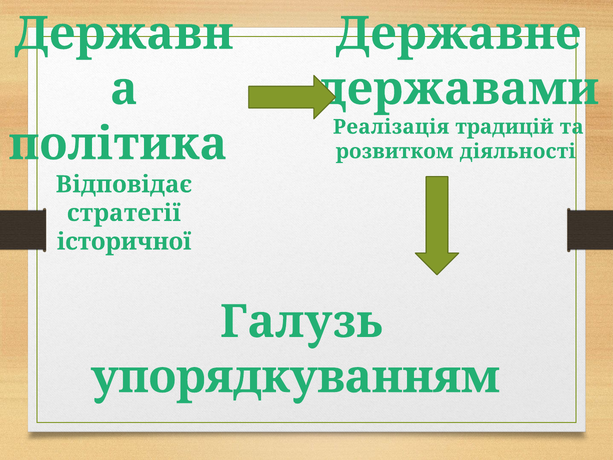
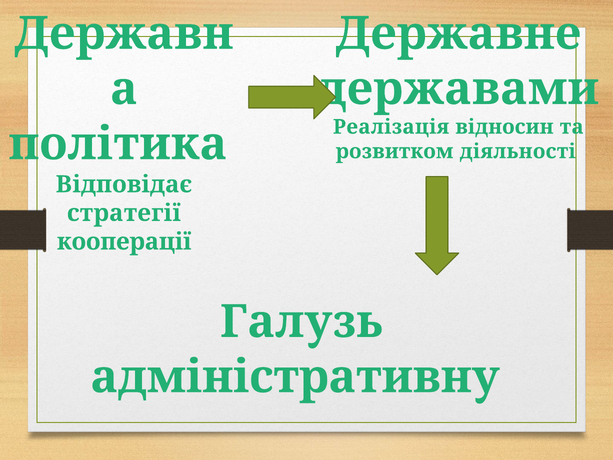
традицій: традицій -> відносин (504, 127)
історичної: історичної -> кооперації (124, 242)
упорядкуванням: упорядкуванням -> адміністративну (295, 377)
